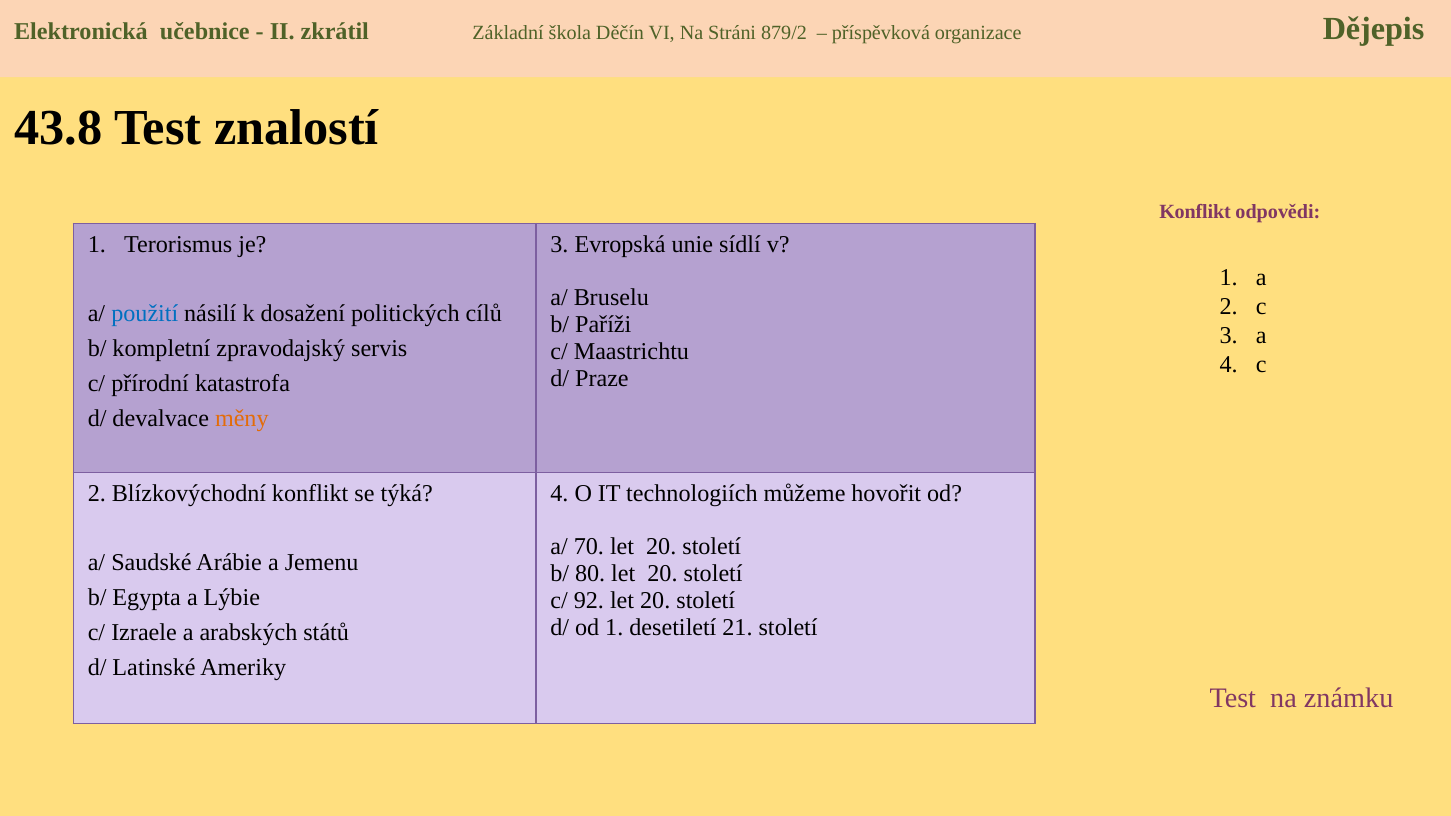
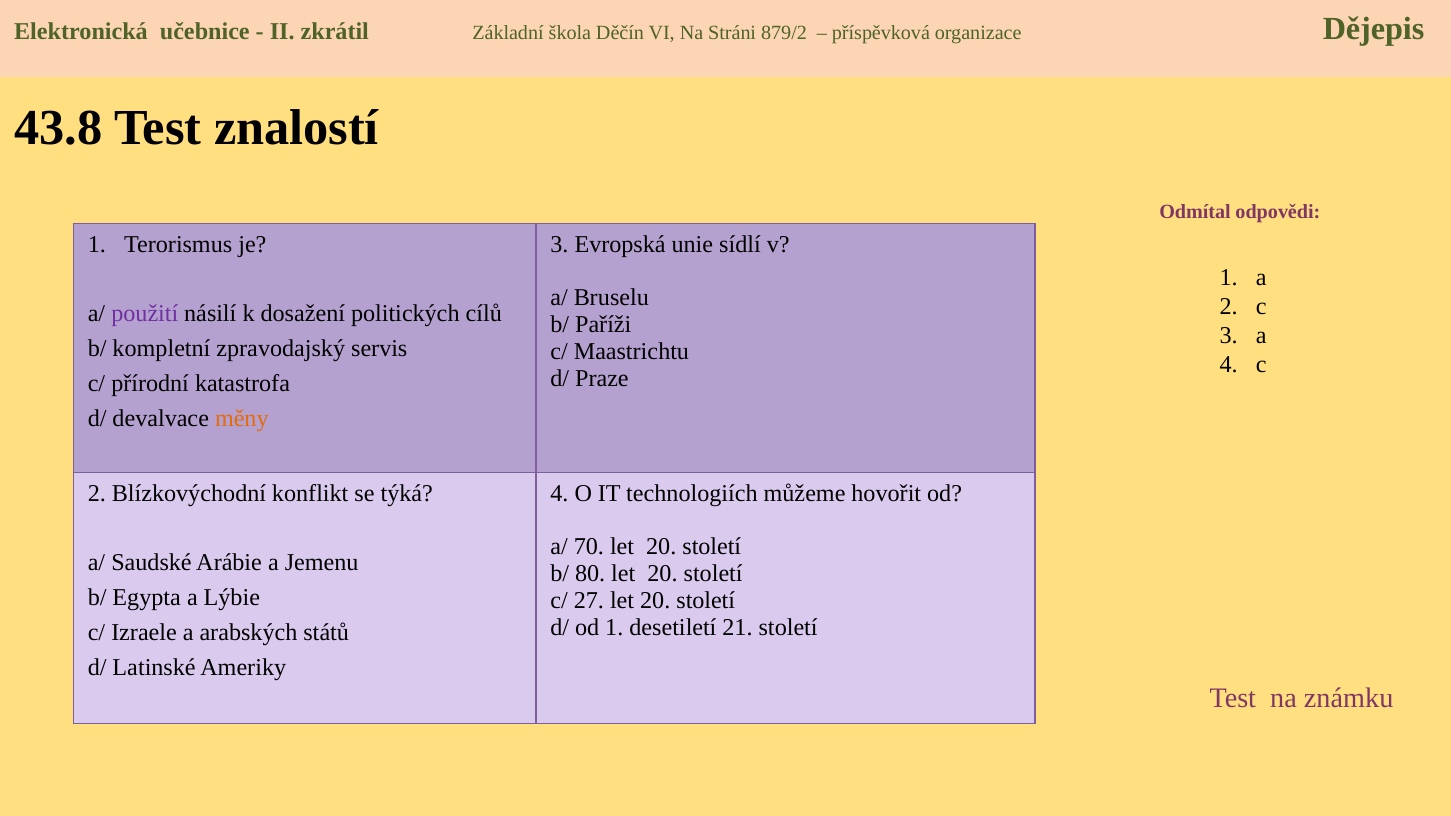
Konflikt: Konflikt -> Odmítal (1195, 212)
použití colour: blue -> purple (145, 314)
92: 92 -> 27 (589, 601)
